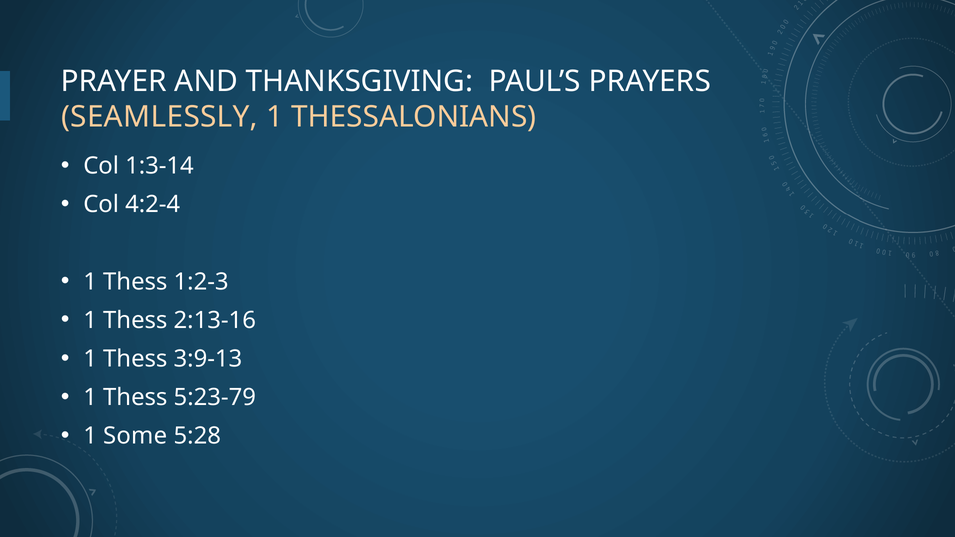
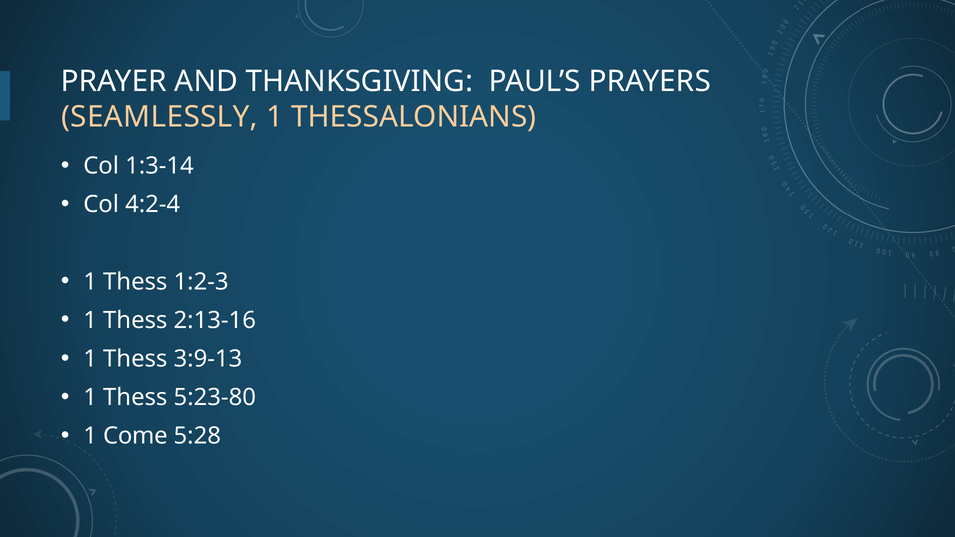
5:23-79: 5:23-79 -> 5:23-80 (215, 398)
Some: Some -> Come (135, 436)
